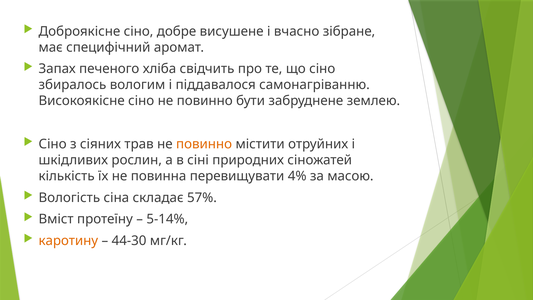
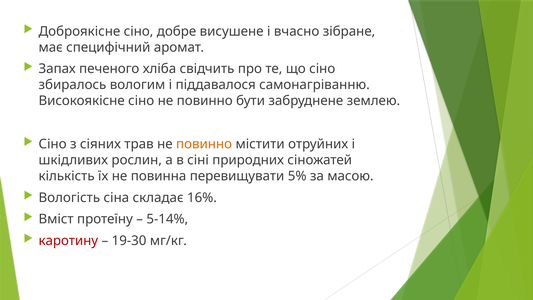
4%: 4% -> 5% (297, 176)
57%: 57% -> 16% (202, 197)
каротину colour: orange -> red (68, 241)
44-30: 44-30 -> 19-30 (129, 241)
